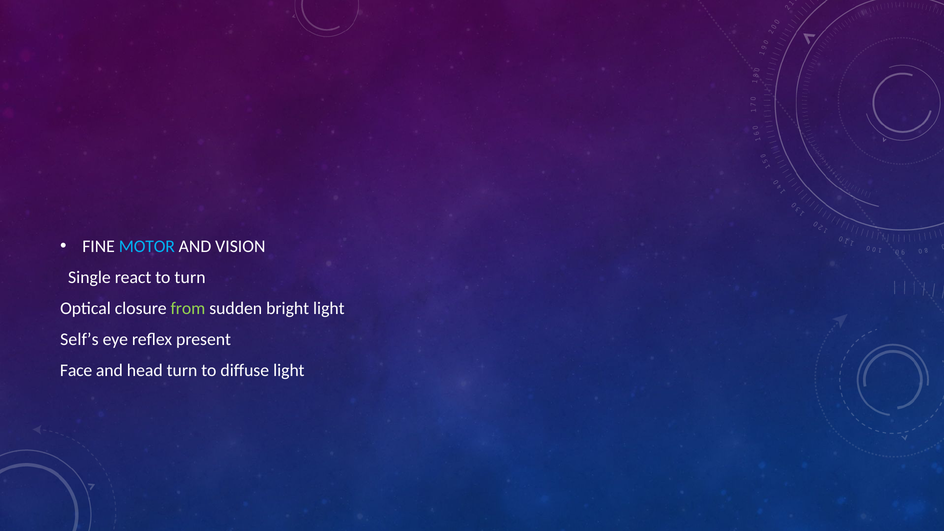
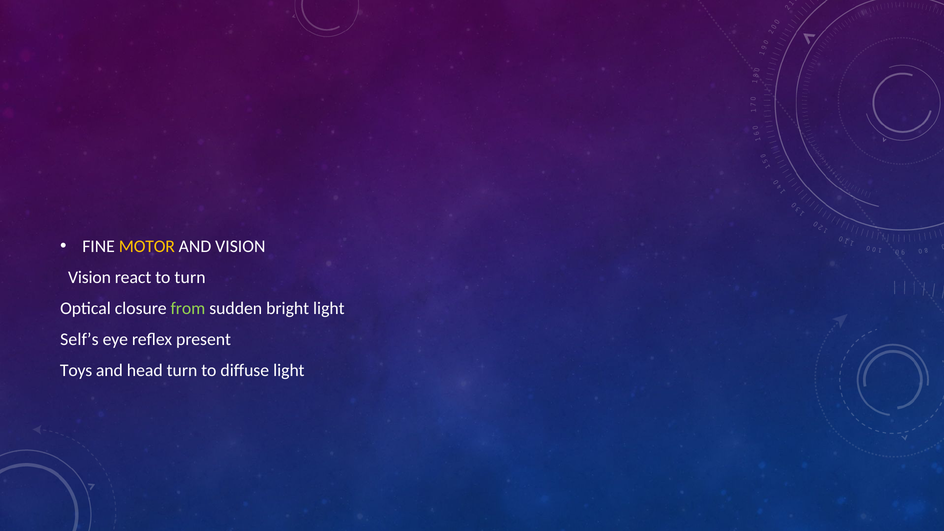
MOTOR colour: light blue -> yellow (147, 246)
Single: Single -> Vision (90, 277)
Face: Face -> Toys (76, 370)
